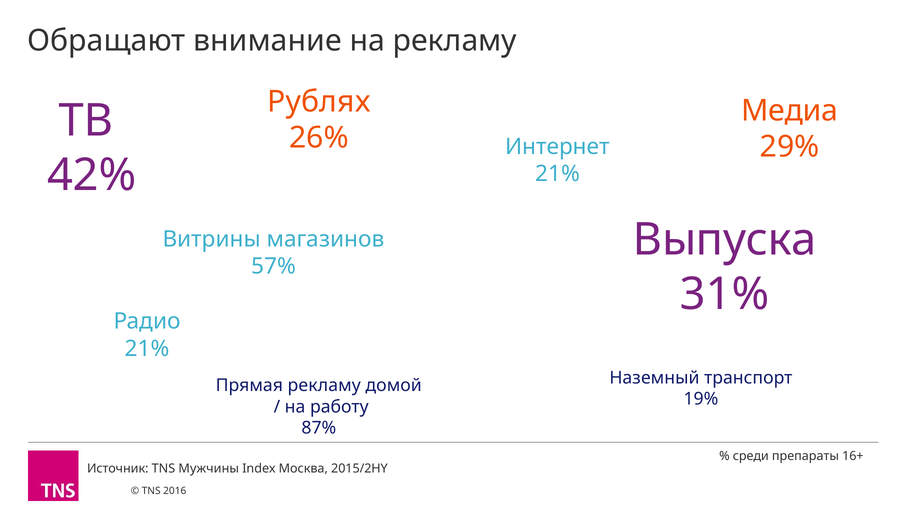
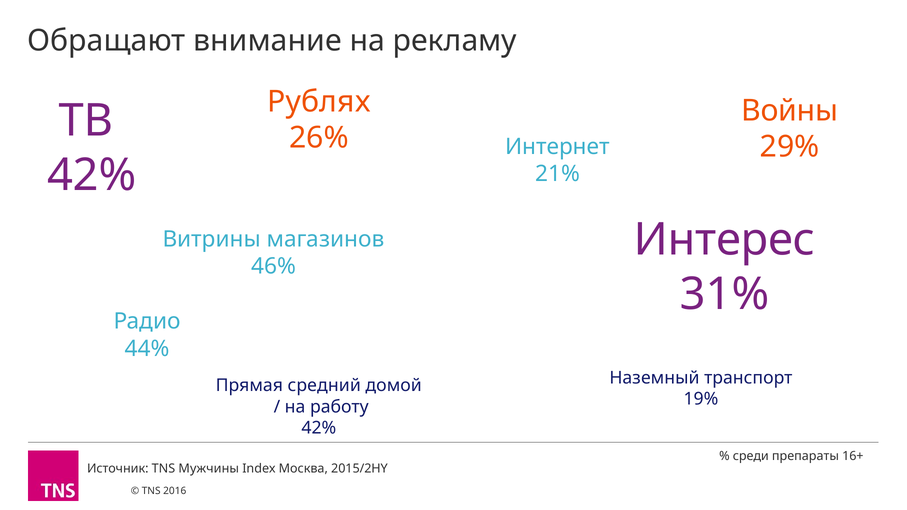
Медиа: Медиа -> Войны (790, 111)
Выпуска: Выпуска -> Интерес (725, 240)
57%: 57% -> 46% (274, 266)
21%: 21% -> 44% (147, 349)
Прямая рекламу: рекламу -> средний (324, 386)
87%: 87% -> 42% (319, 428)
